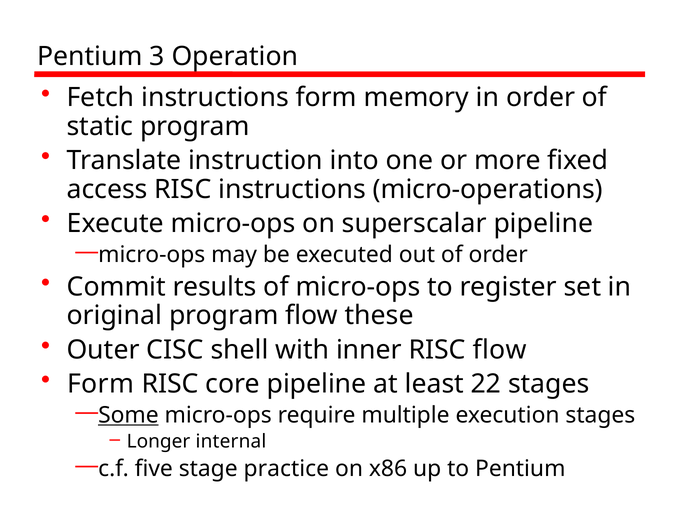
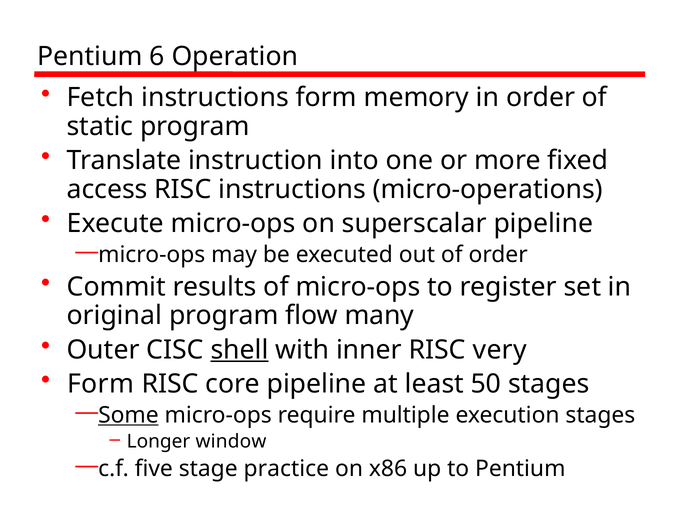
3: 3 -> 6 (157, 57)
these: these -> many (379, 315)
shell underline: none -> present (240, 350)
RISC flow: flow -> very (500, 350)
22: 22 -> 50 (486, 384)
internal: internal -> window (231, 441)
